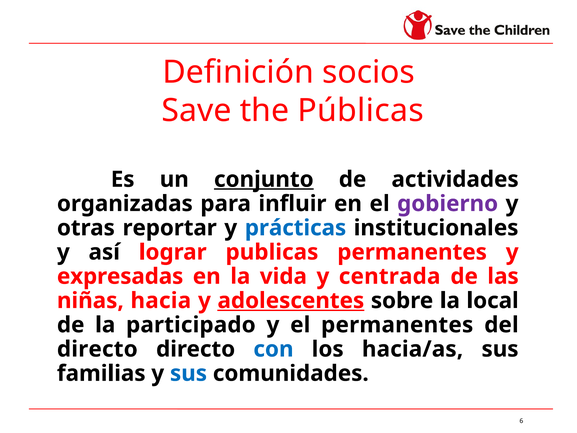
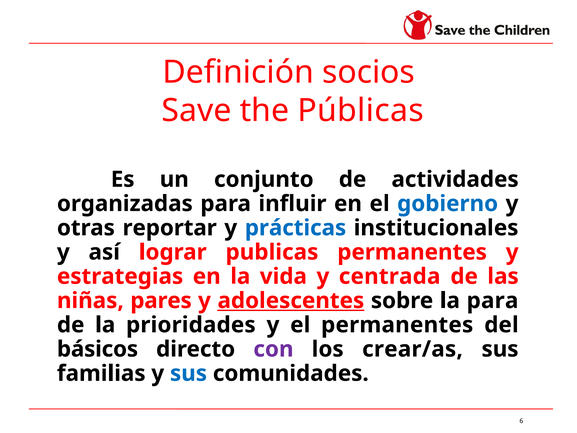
conjunto underline: present -> none (264, 179)
gobierno colour: purple -> blue (448, 204)
expresadas: expresadas -> estrategias (120, 276)
hacia: hacia -> pares (161, 300)
la local: local -> para (492, 300)
participado: participado -> prioridades (191, 325)
directo: directo -> básicos (98, 349)
con colour: blue -> purple (273, 349)
hacia/as: hacia/as -> crear/as (412, 349)
